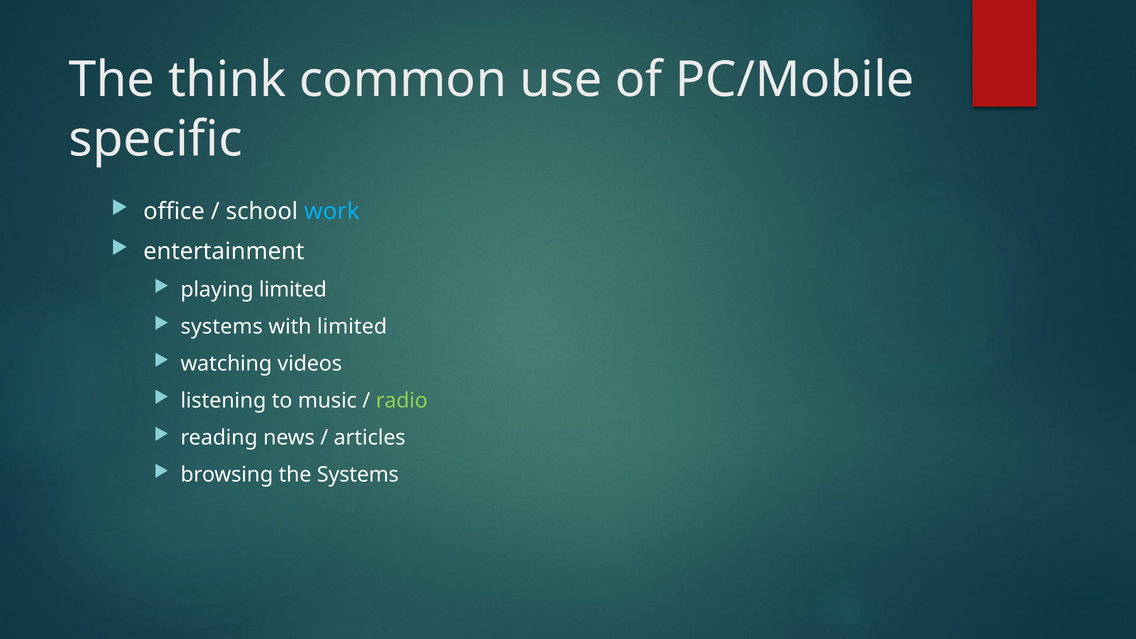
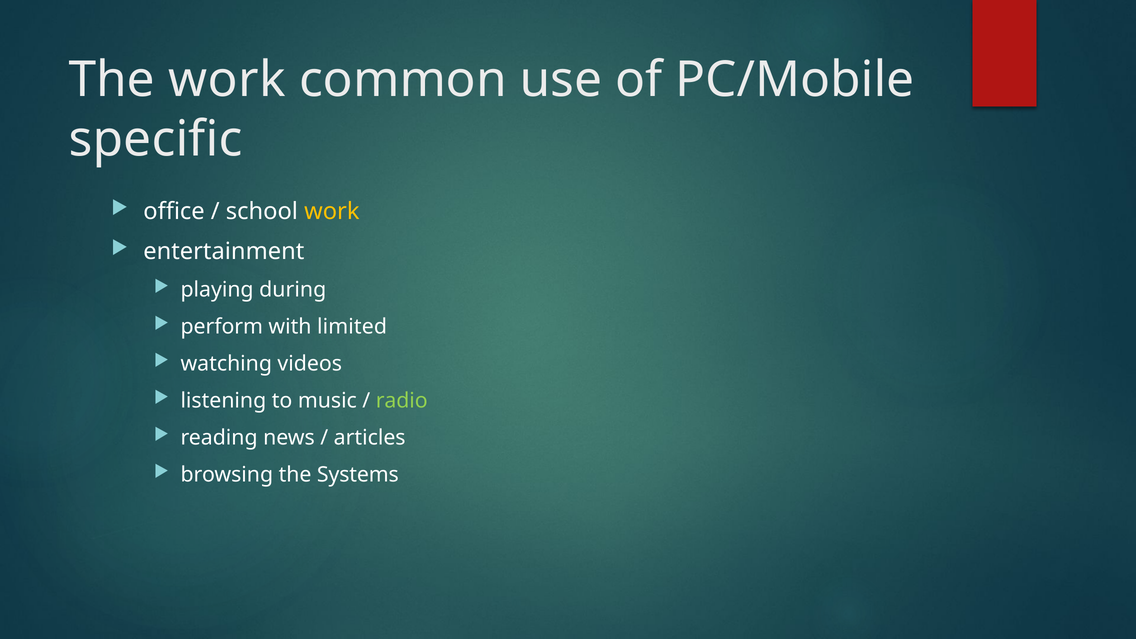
The think: think -> work (227, 80)
work colour: light blue -> yellow (332, 211)
playing limited: limited -> during (293, 290)
systems: systems -> perform (222, 327)
